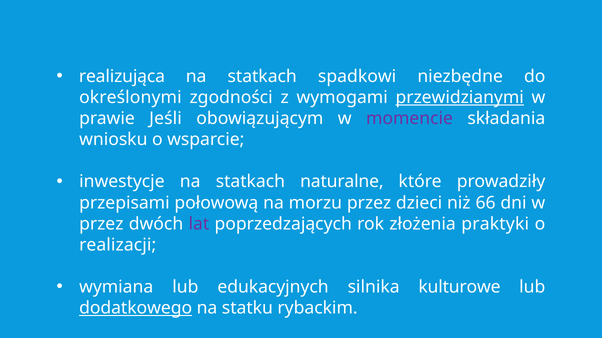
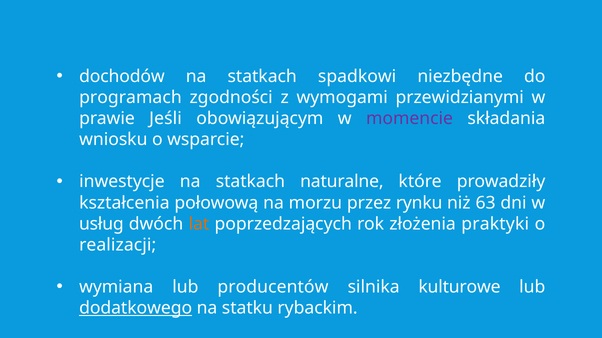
realizująca: realizująca -> dochodów (122, 77)
określonymi: określonymi -> programach (130, 98)
przewidzianymi underline: present -> none (460, 98)
przepisami: przepisami -> kształcenia (124, 203)
dzieci: dzieci -> rynku (419, 203)
66: 66 -> 63 (486, 203)
przez: przez -> usług (101, 224)
lat colour: purple -> orange (199, 224)
edukacyjnych: edukacyjnych -> producentów (273, 287)
